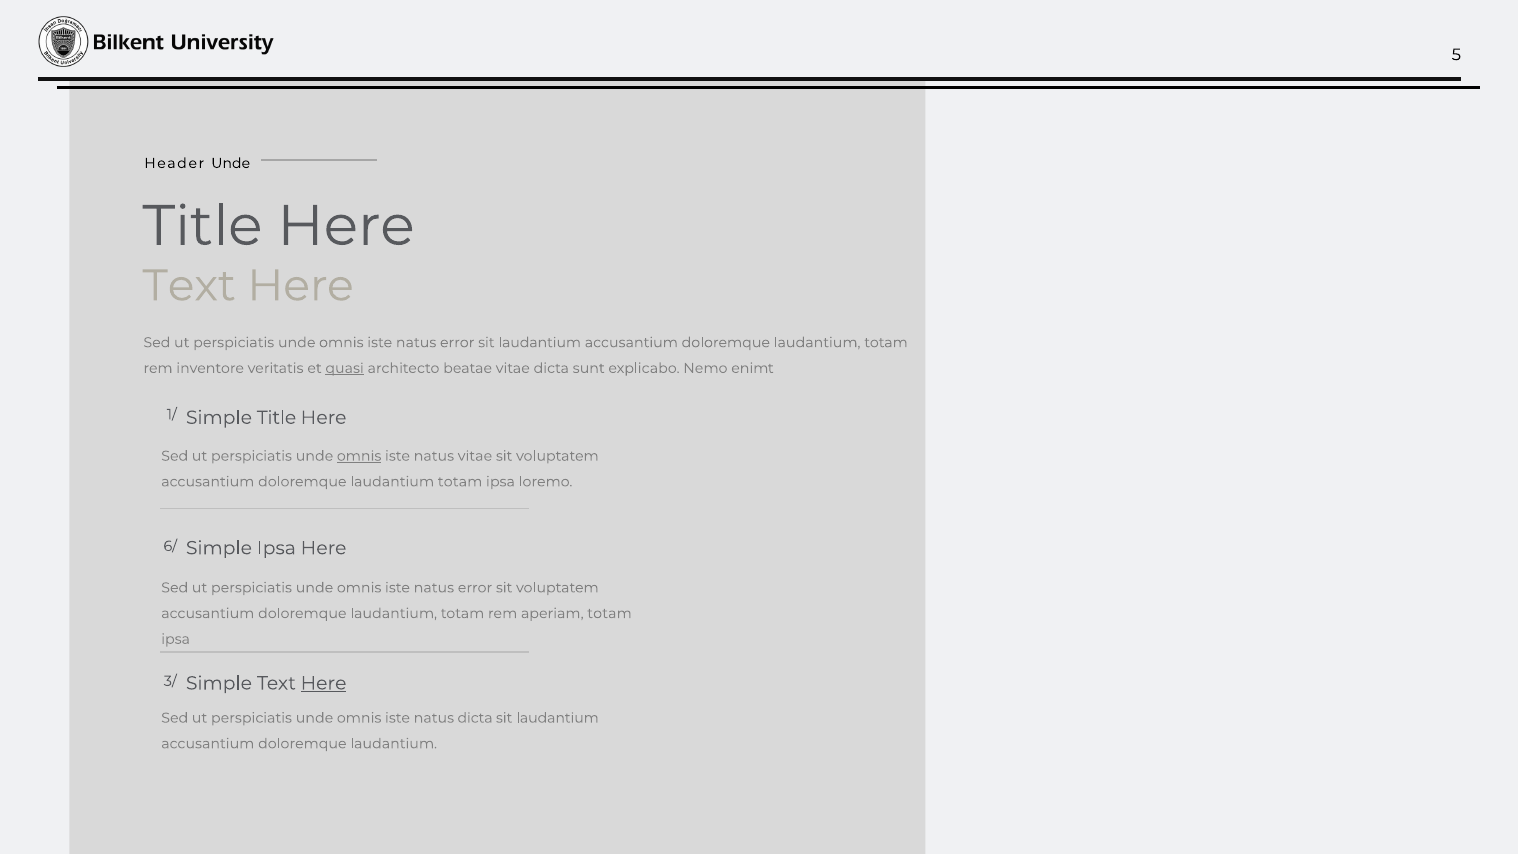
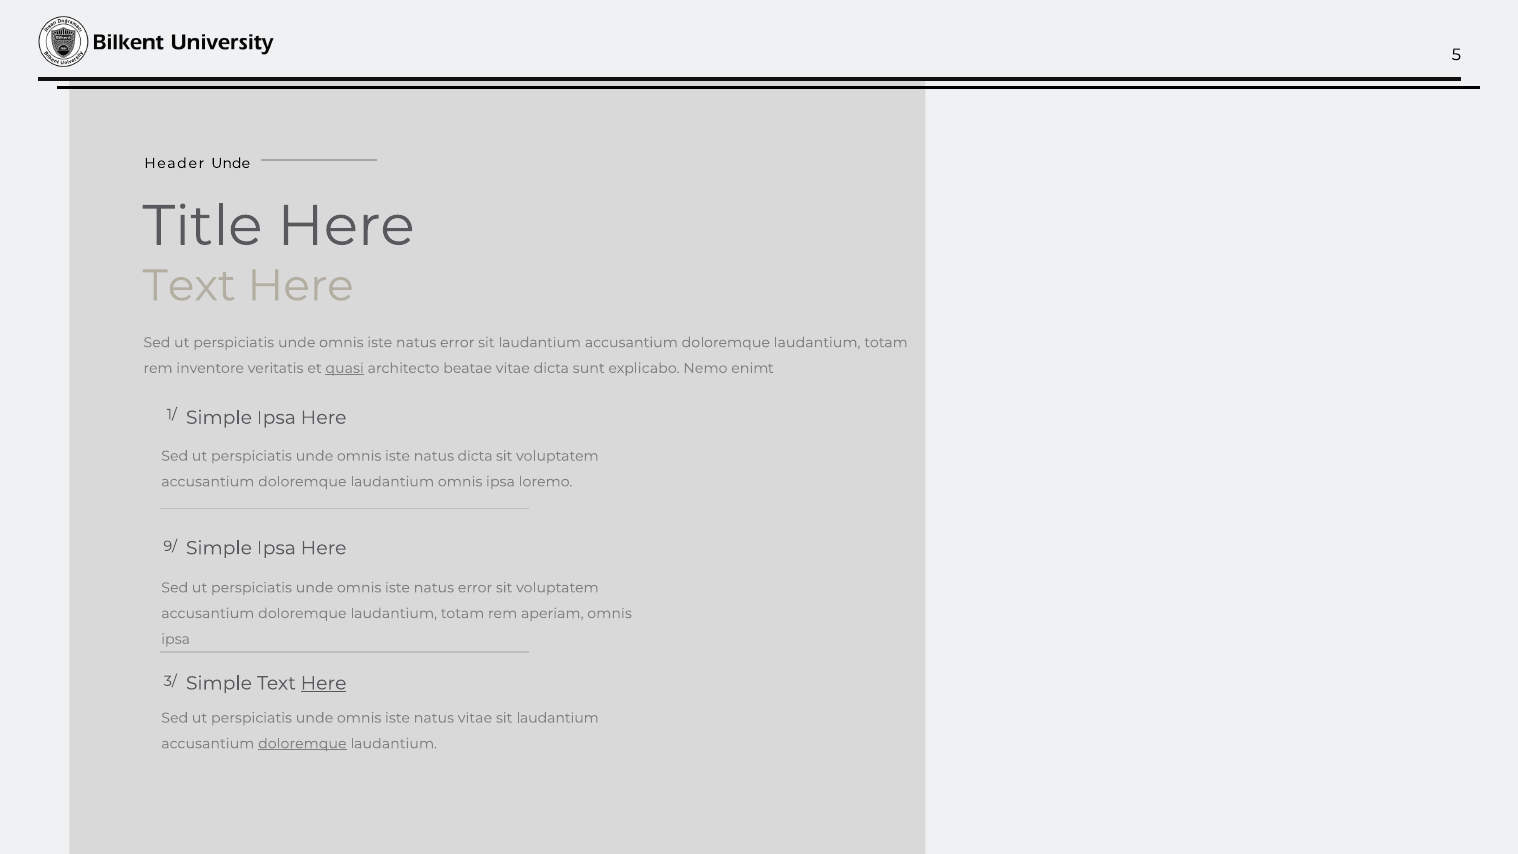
Title: Title -> Ipsa (276, 418)
omnis underline: present -> none (359, 456)
natus vitae: vitae -> dicta (475, 456)
totam: totam -> omnis (460, 482)
6/: 6/ -> 9/ (170, 546)
aperiam totam: totam -> omnis (610, 613)
natus dicta: dicta -> vitae (475, 718)
doloremque underline: none -> present (302, 744)
